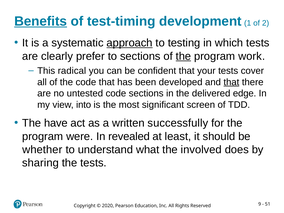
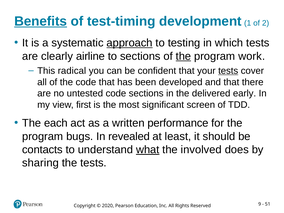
prefer: prefer -> airline (90, 56)
tests underline: none -> present (228, 71)
that underline: present -> none (231, 82)
edge: edge -> early (245, 93)
into: into -> first (84, 105)
have: have -> each (56, 123)
successfully: successfully -> performance (178, 123)
were: were -> bugs (80, 136)
whether: whether -> contacts (42, 150)
what underline: none -> present (148, 150)
